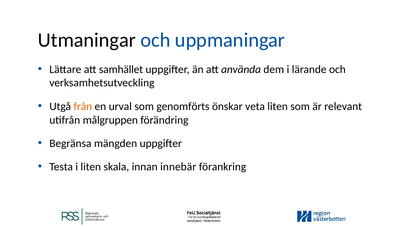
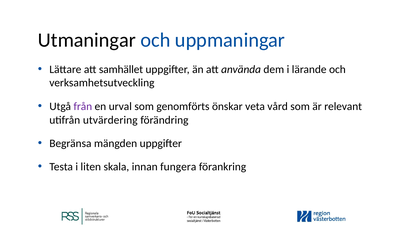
från colour: orange -> purple (83, 106)
veta liten: liten -> vård (278, 106)
målgruppen: målgruppen -> utvärdering (110, 120)
innebär: innebär -> fungera (178, 167)
